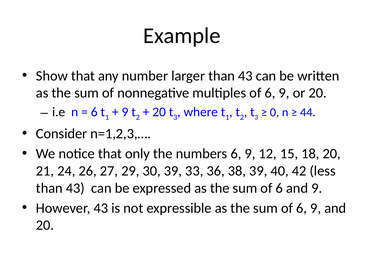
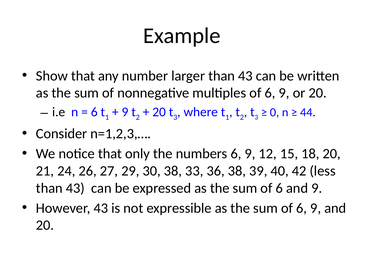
30 39: 39 -> 38 (173, 171)
